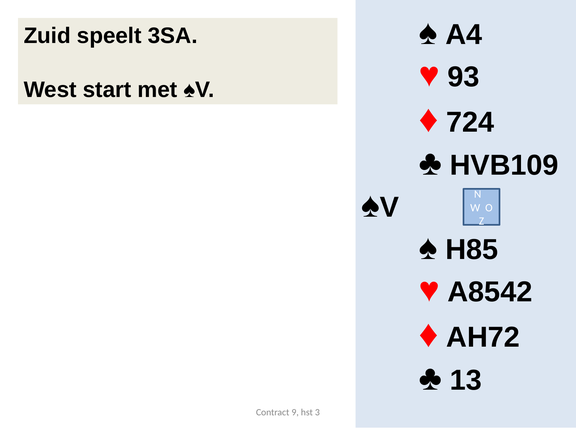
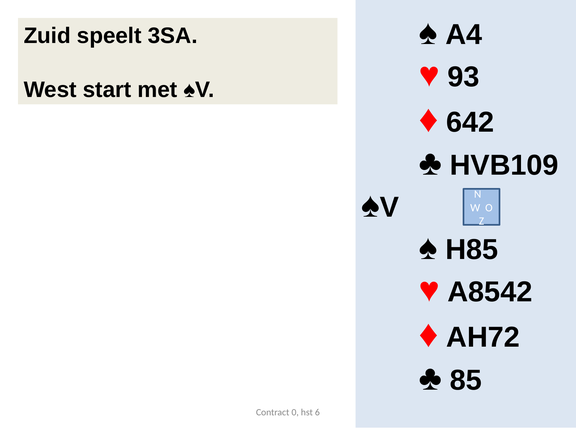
724: 724 -> 642 (470, 122)
13: 13 -> 85 (466, 380)
9: 9 -> 0 (295, 412)
3: 3 -> 6 (317, 412)
